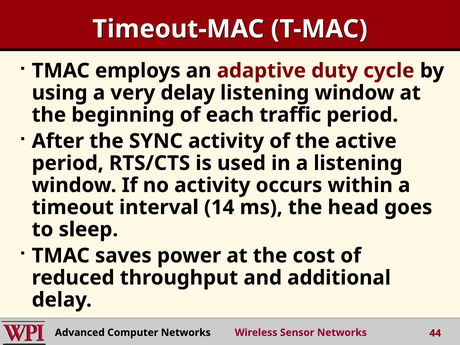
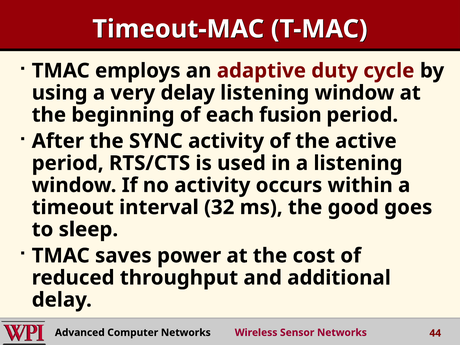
traffic: traffic -> fusion (290, 115)
14: 14 -> 32 (219, 207)
head: head -> good (353, 207)
